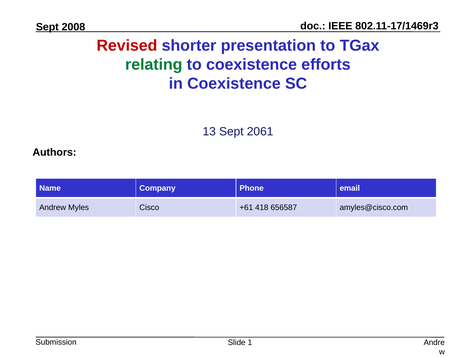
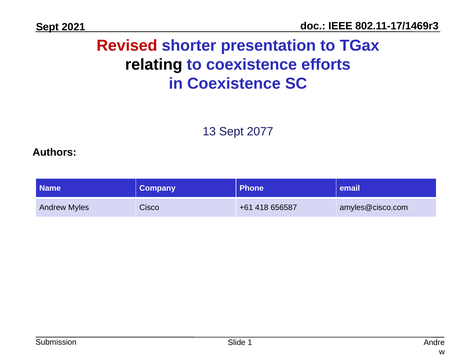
2008: 2008 -> 2021 (73, 27)
relating colour: green -> black (154, 65)
2061: 2061 -> 2077 (260, 132)
